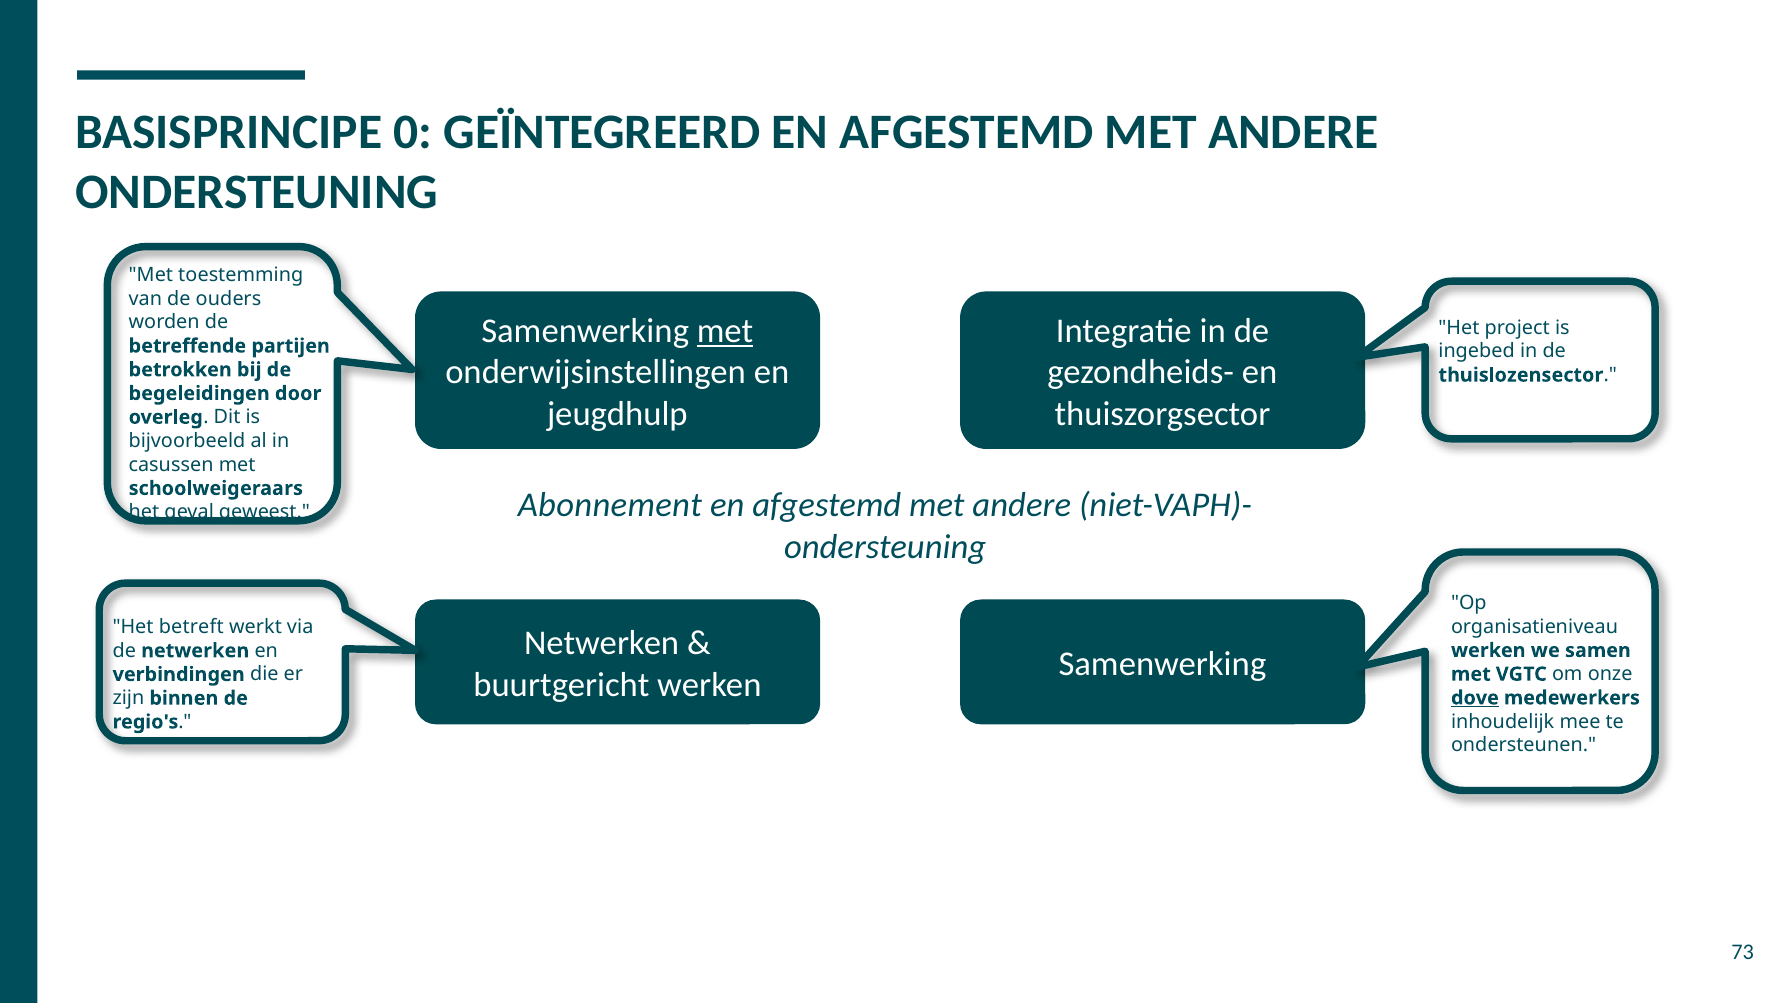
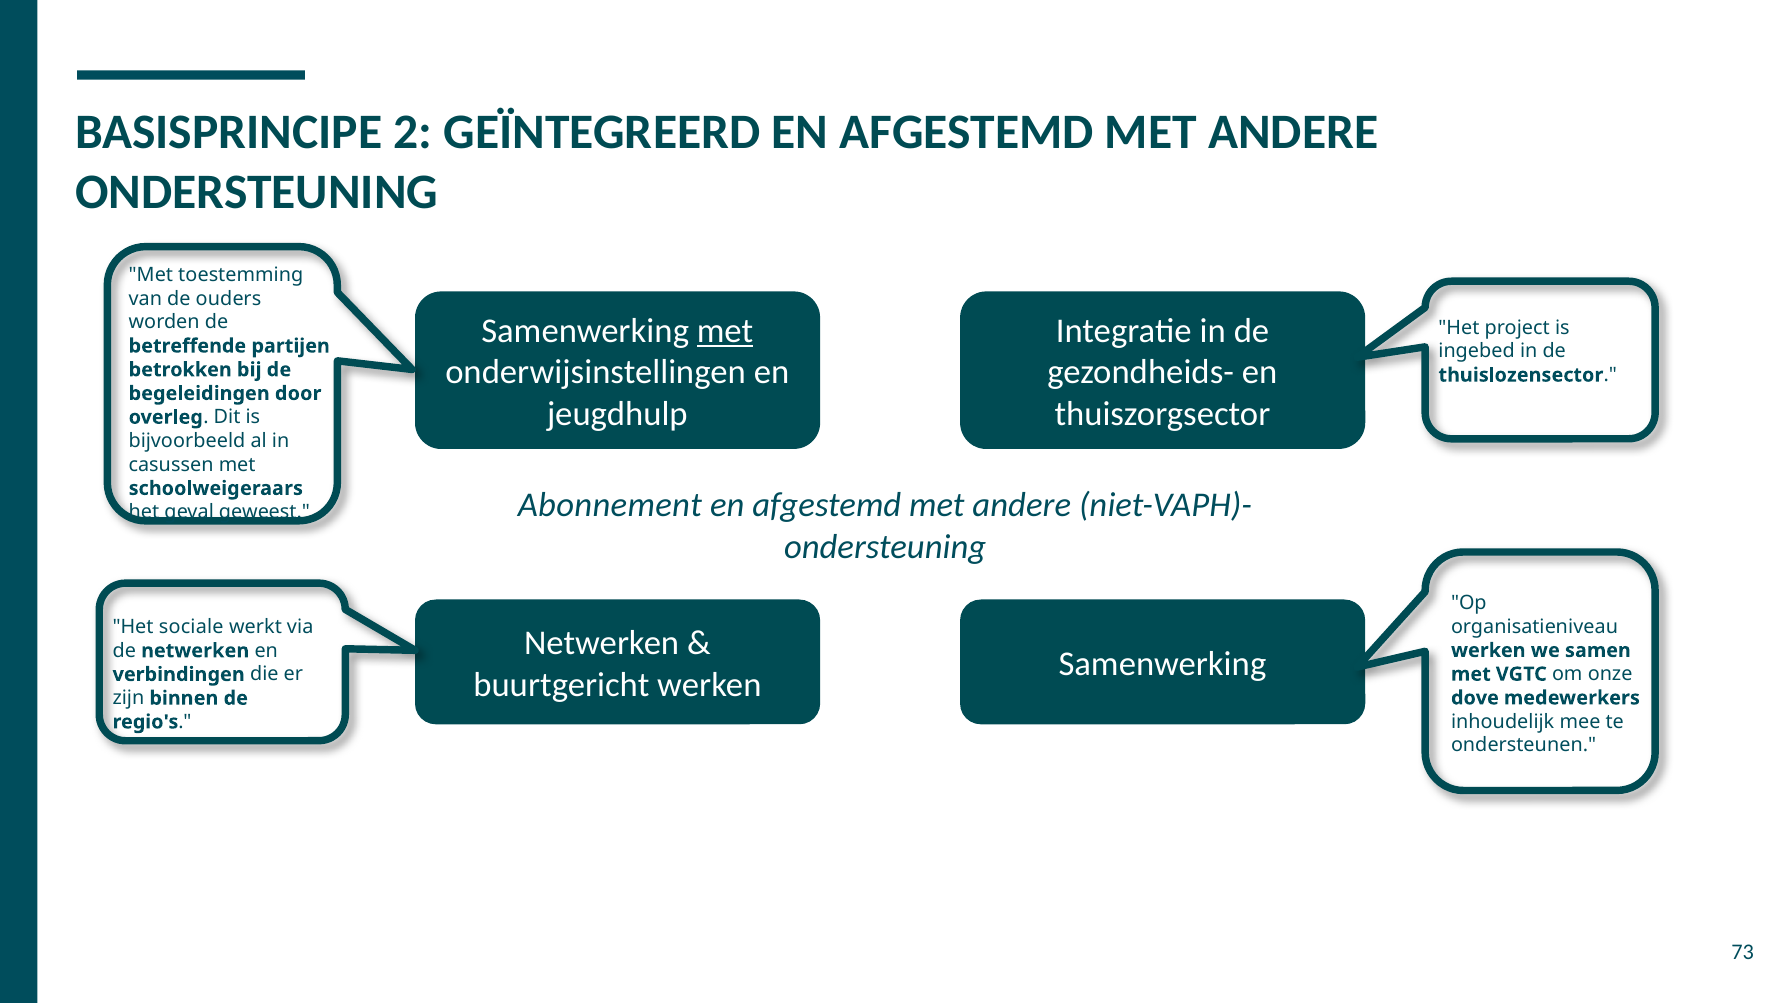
0: 0 -> 2 (413, 132)
betreft: betreft -> sociale (191, 627)
dove underline: present -> none (1475, 698)
